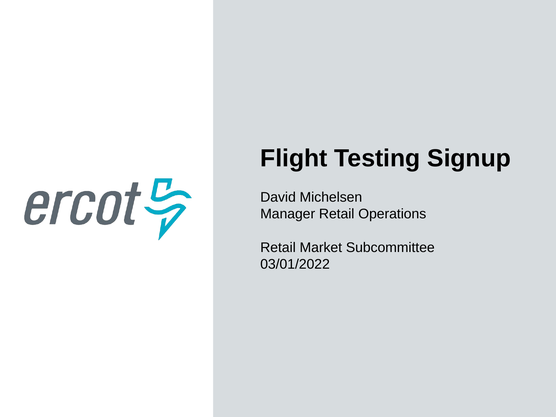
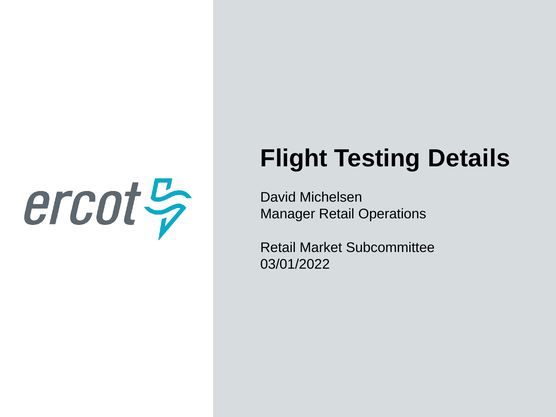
Signup: Signup -> Details (469, 158)
